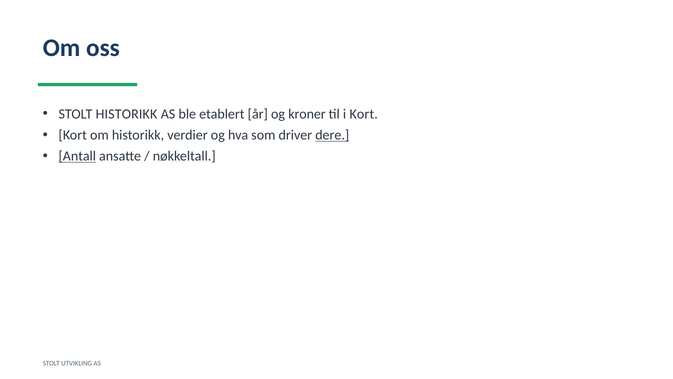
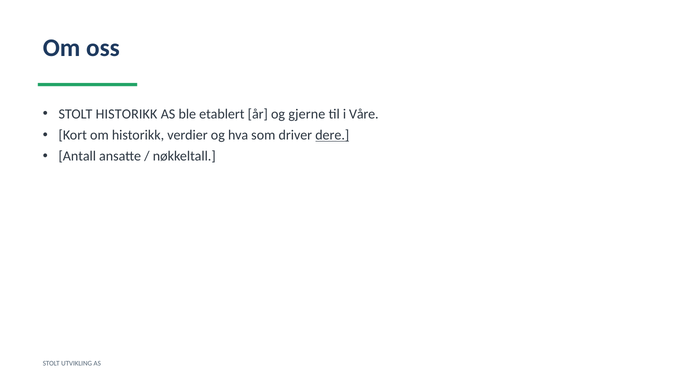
kroner: kroner -> gjerne (307, 114)
i Kort: Kort -> Våre (364, 114)
Antall underline: present -> none (77, 156)
